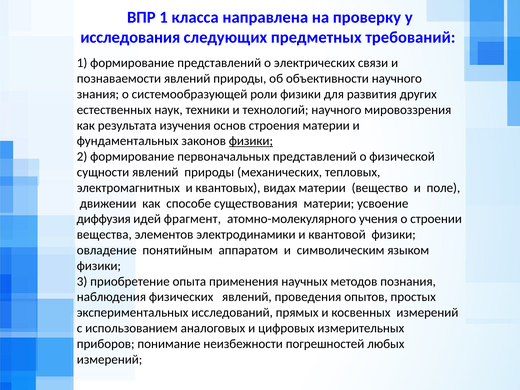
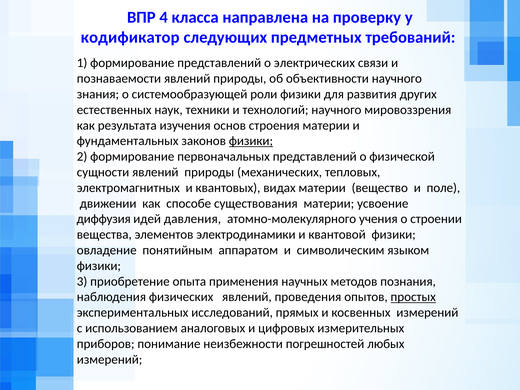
ВПР 1: 1 -> 4 (164, 17)
исследования: исследования -> кодификатор (130, 37)
фрагмент: фрагмент -> давления (192, 219)
простых underline: none -> present (413, 297)
